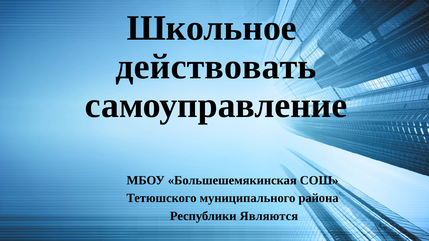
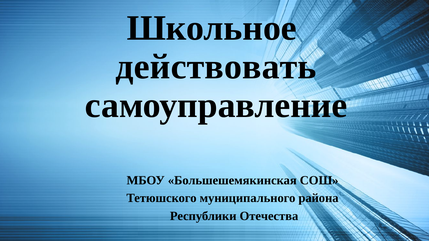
Являются: Являются -> Отечества (269, 216)
